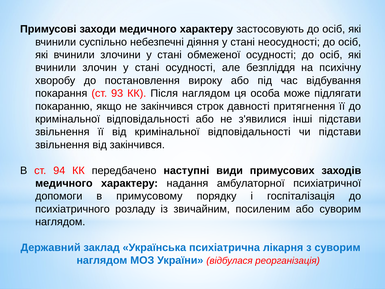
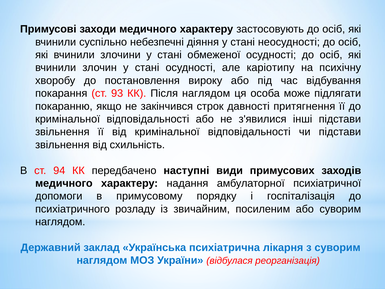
безпліддя: безпліддя -> каріотипу (271, 68)
від закінчився: закінчився -> схильність (137, 145)
